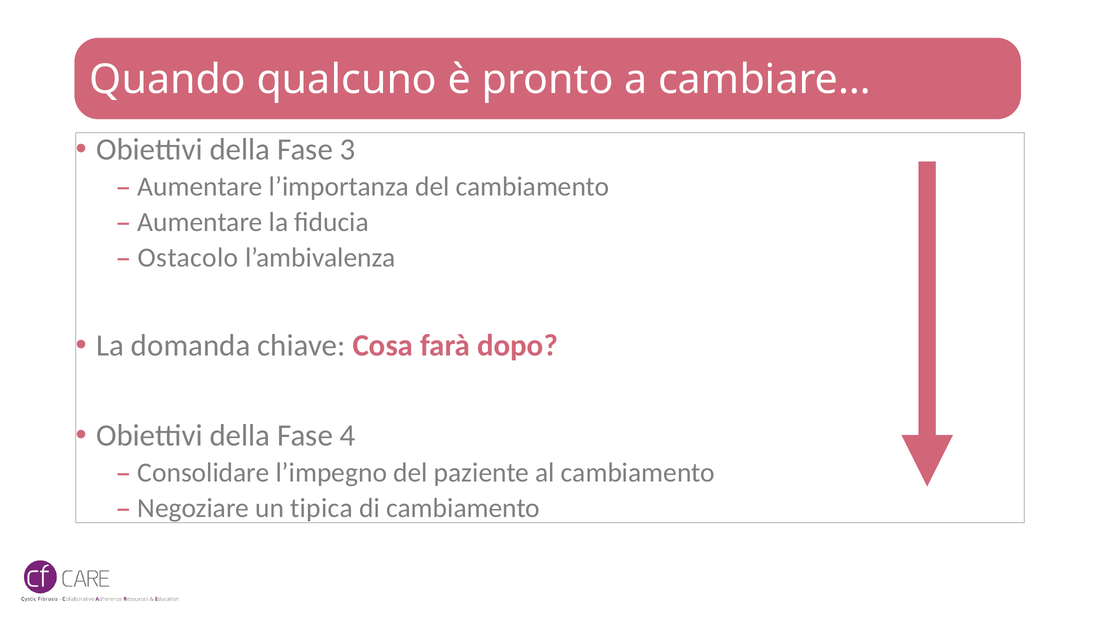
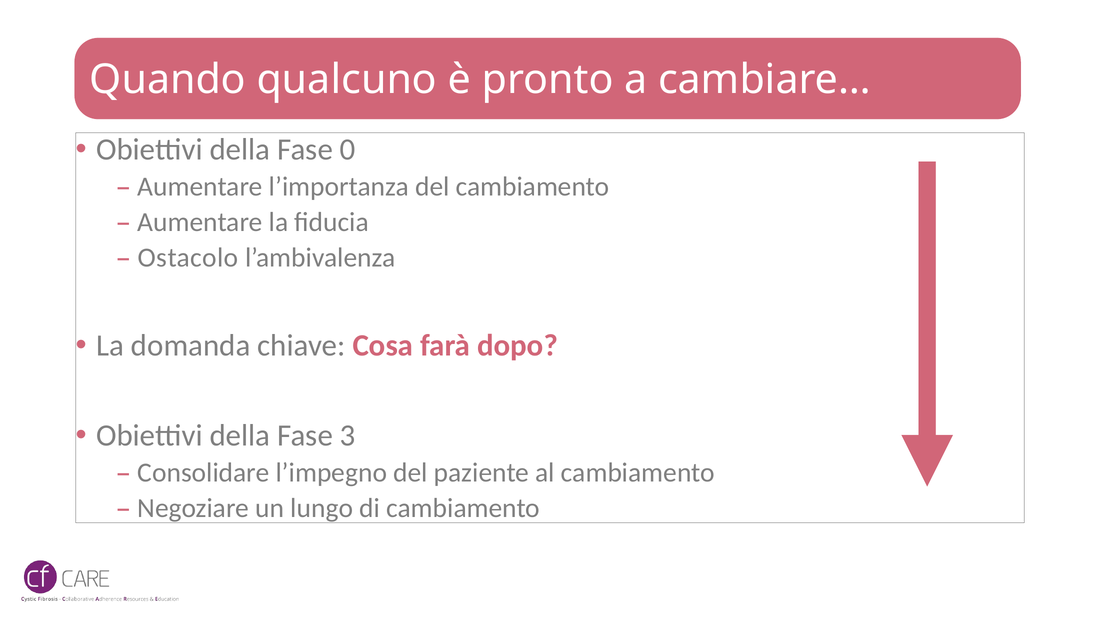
3: 3 -> 0 (348, 149)
4: 4 -> 3 (348, 435)
tipica: tipica -> lungo (322, 508)
